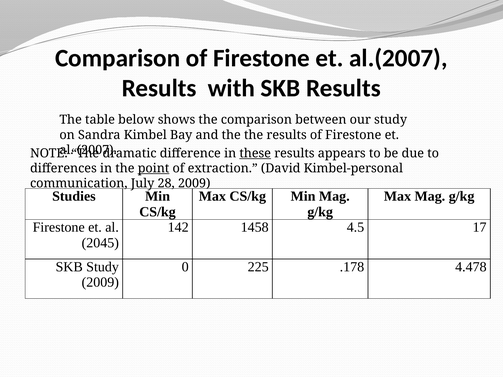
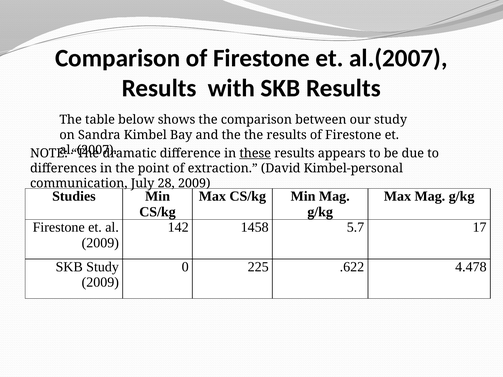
point underline: present -> none (154, 168)
4.5: 4.5 -> 5.7 (355, 228)
2045: 2045 -> 2009 (100, 243)
.178: .178 -> .622 (352, 267)
